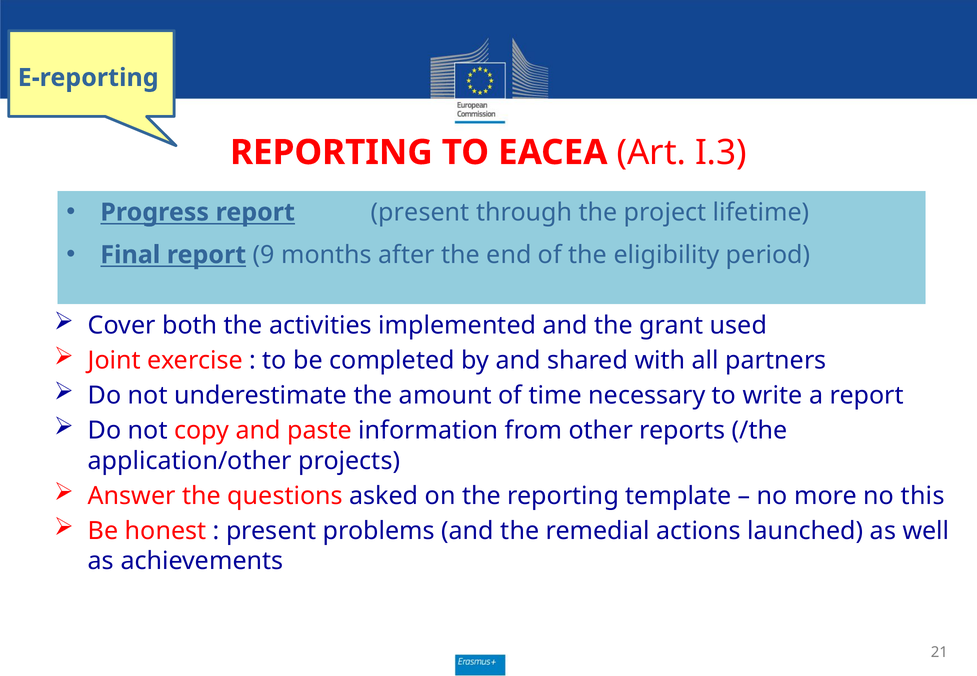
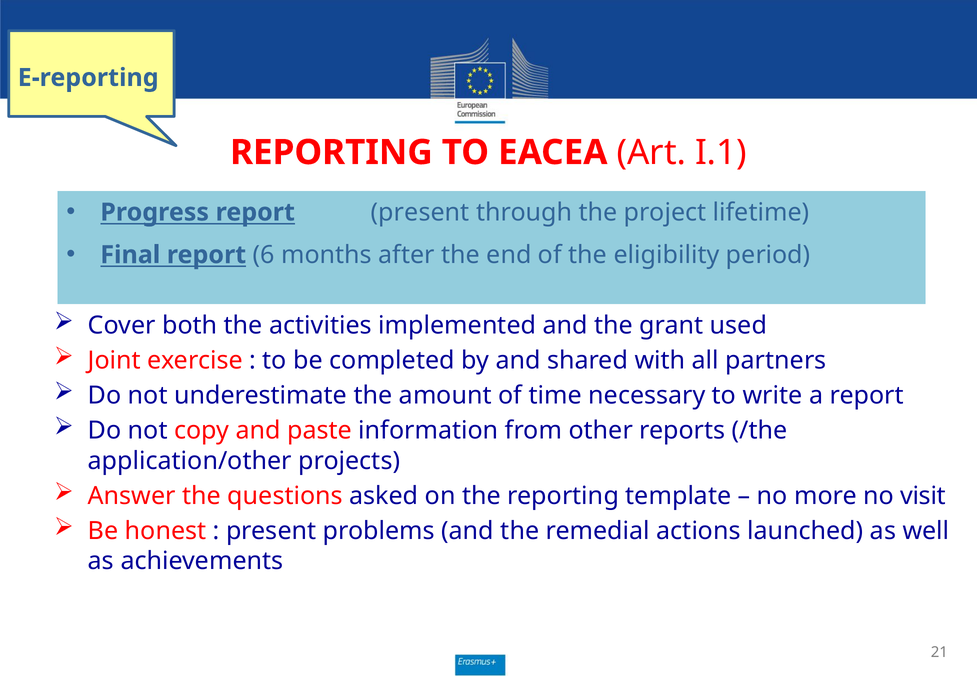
I.3: I.3 -> I.1 (721, 153)
9: 9 -> 6 (264, 255)
this: this -> visit (923, 496)
